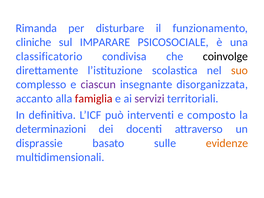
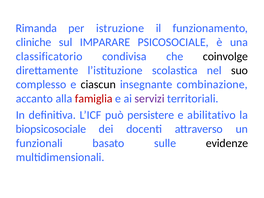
disturbare: disturbare -> istruzione (120, 28)
suo colour: orange -> black (239, 70)
ciascun colour: purple -> black (98, 84)
disorganizzata: disorganizzata -> combinazione (212, 84)
interventi: interventi -> persistere (151, 115)
composto: composto -> abilitativo (212, 115)
determinazioni: determinazioni -> biopsicosociale (51, 129)
disprassie: disprassie -> funzionali (39, 143)
evidenze colour: orange -> black (227, 143)
